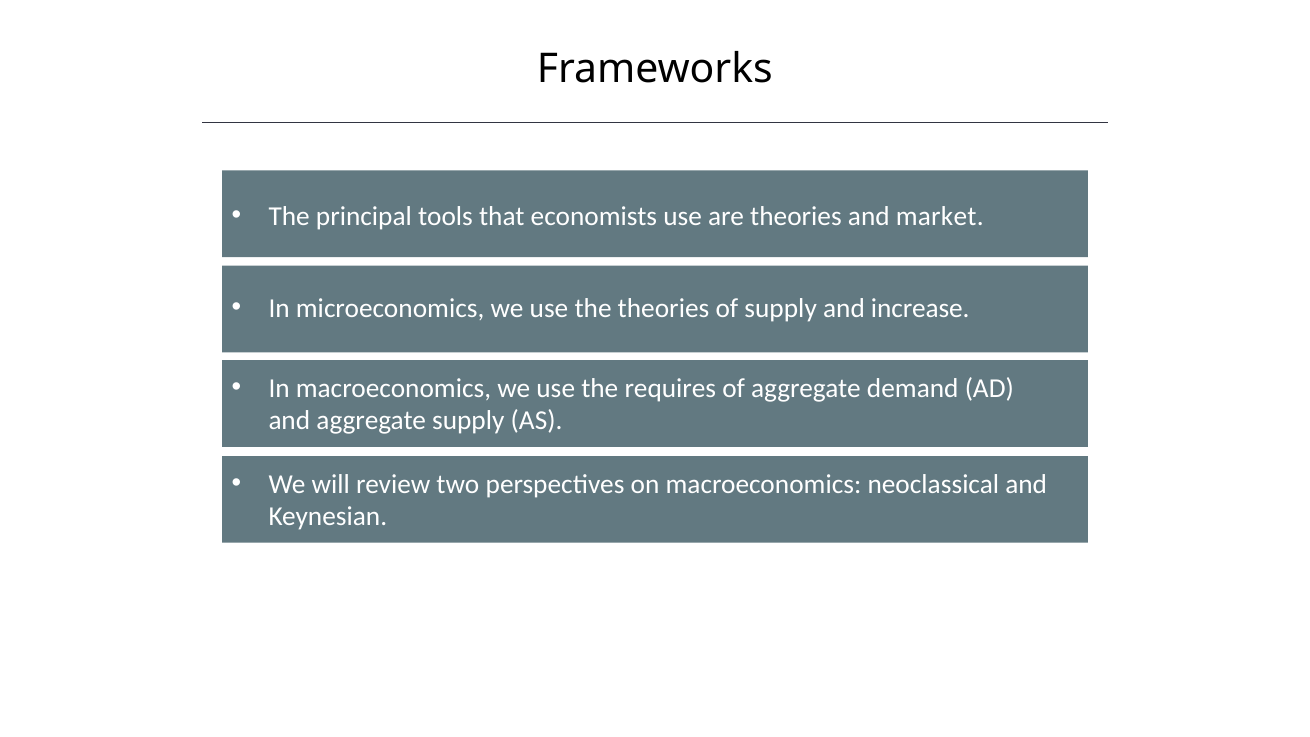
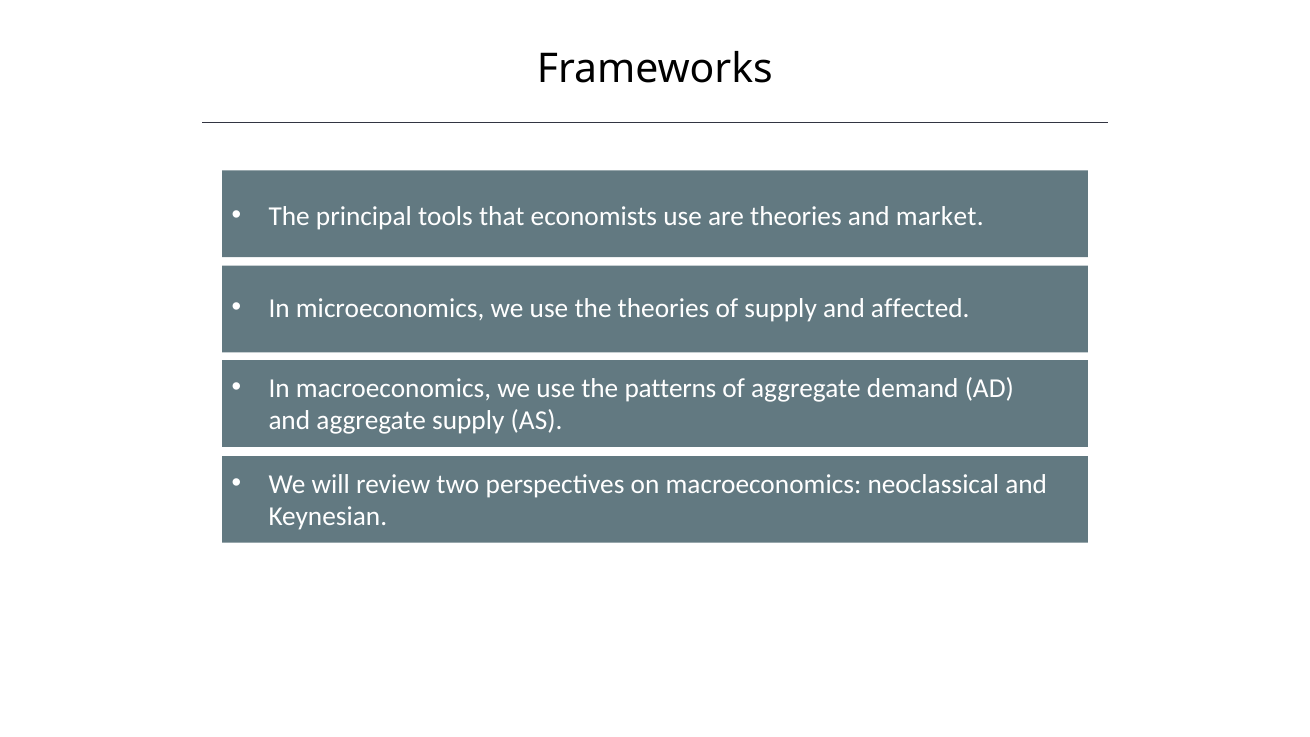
increase: increase -> affected (920, 308)
requires: requires -> patterns (670, 388)
